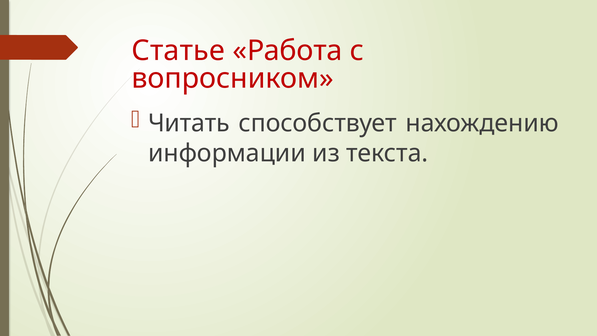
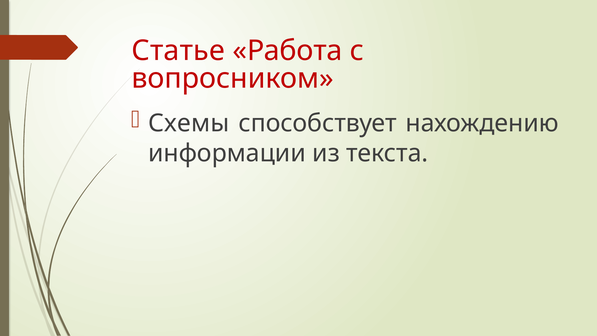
Читать: Читать -> Схемы (189, 123)
